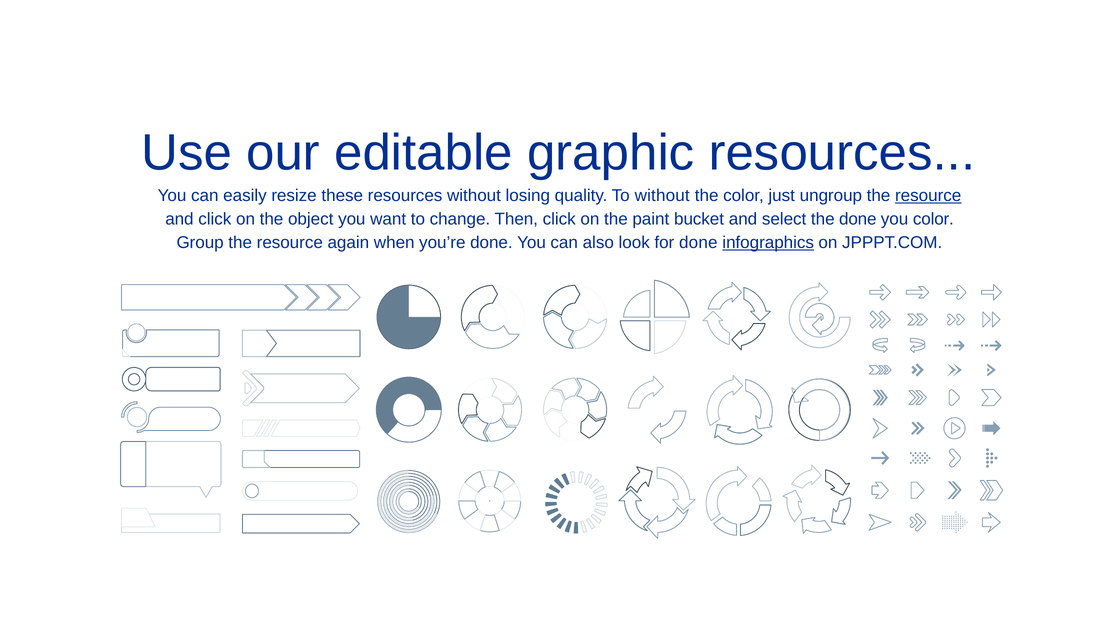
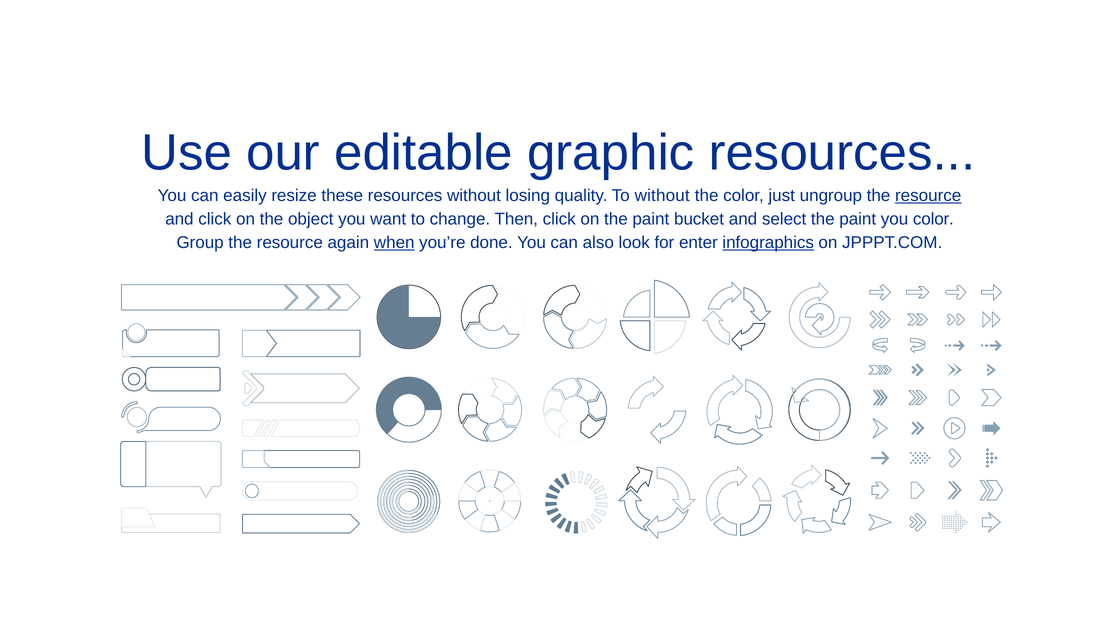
select the done: done -> paint (858, 219)
when underline: none -> present (394, 242)
for done: done -> enter (698, 242)
